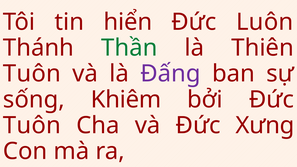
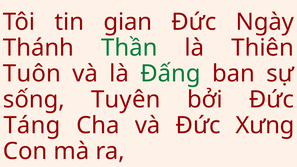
hiển: hiển -> gian (128, 22)
Luôn: Luôn -> Ngày (265, 22)
Đấng colour: purple -> green (170, 74)
Khiêm: Khiêm -> Tuyên (126, 100)
Tuôn: Tuôn -> Táng (32, 125)
